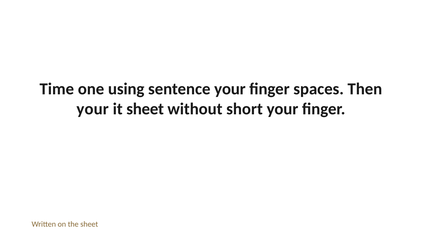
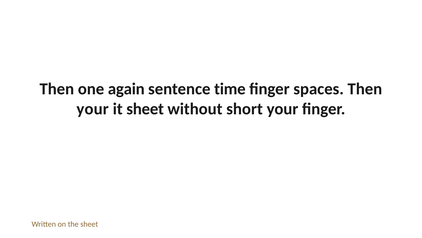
Time: Time -> Then (57, 89)
using: using -> again (126, 89)
sentence your: your -> time (230, 89)
